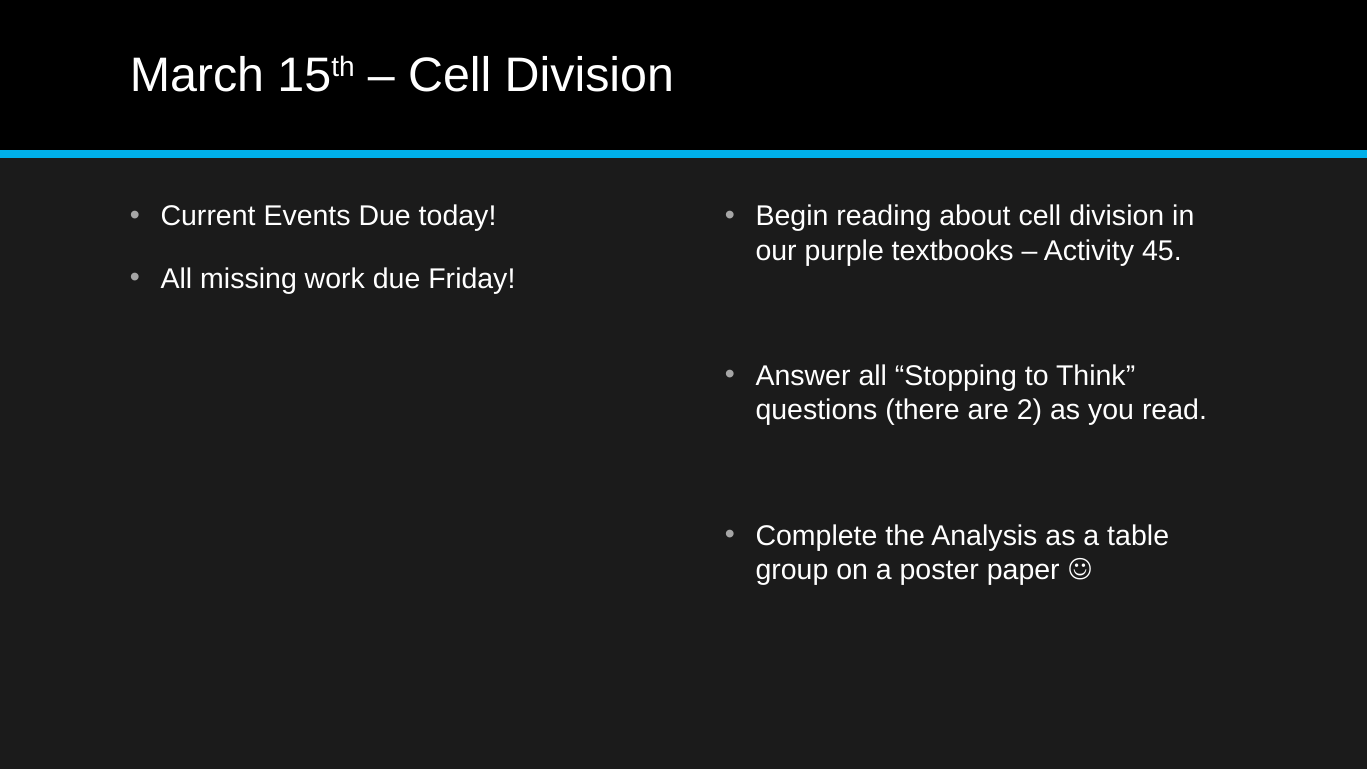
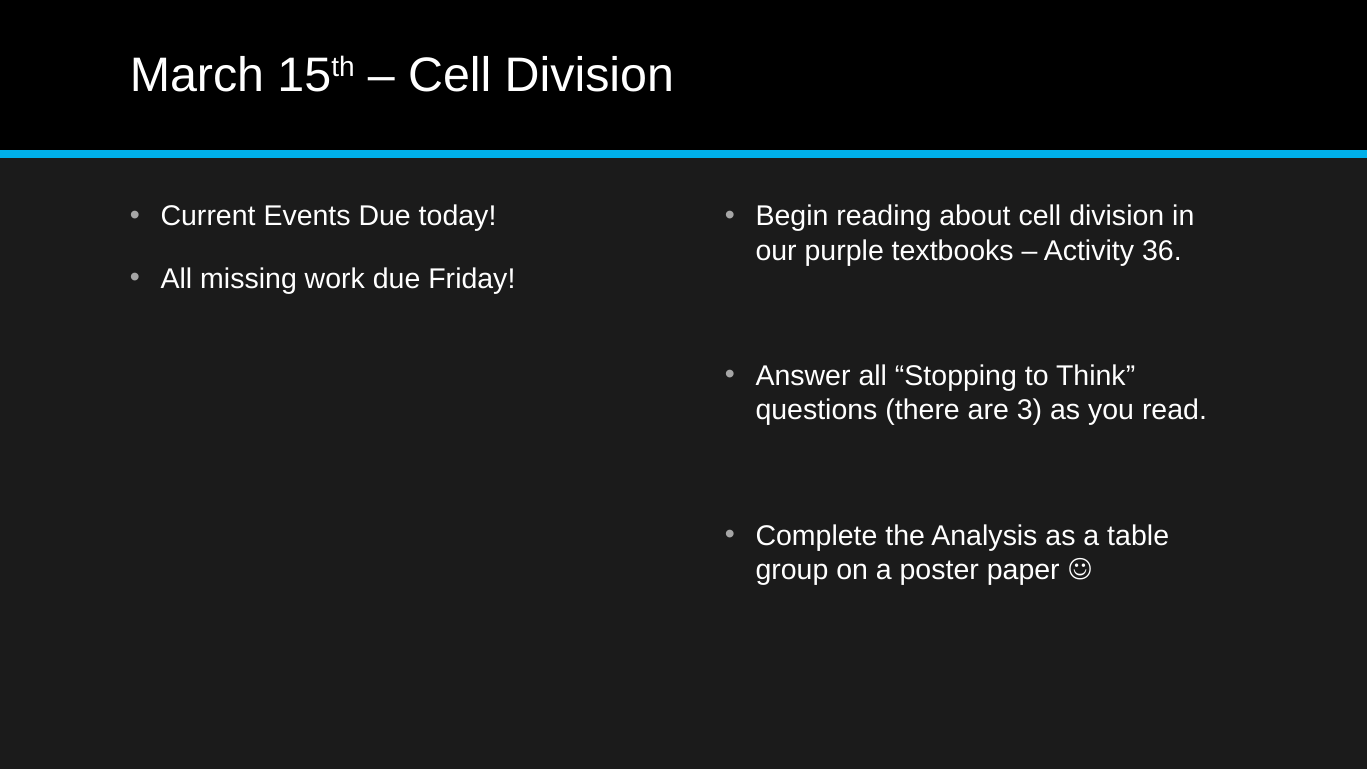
45: 45 -> 36 (1162, 251)
2: 2 -> 3 (1030, 410)
